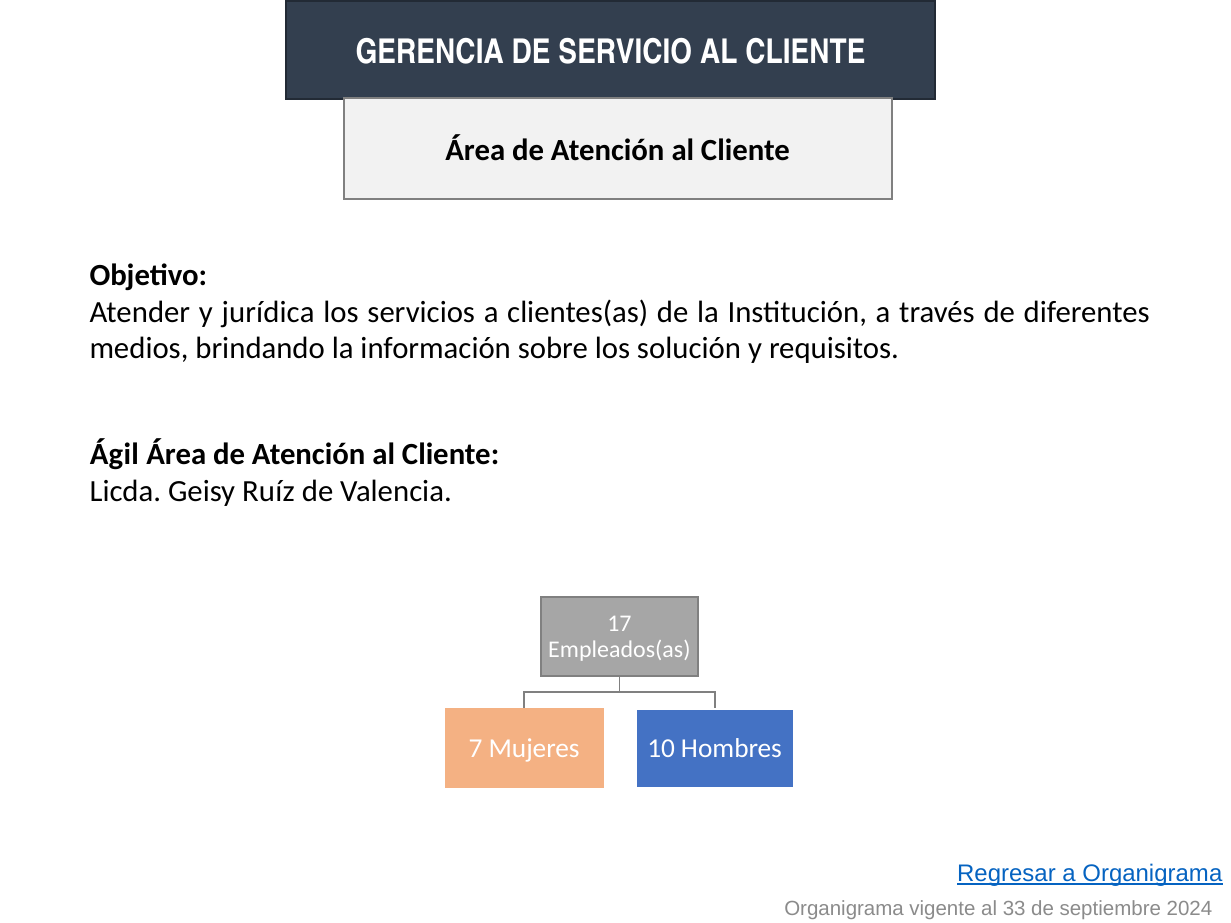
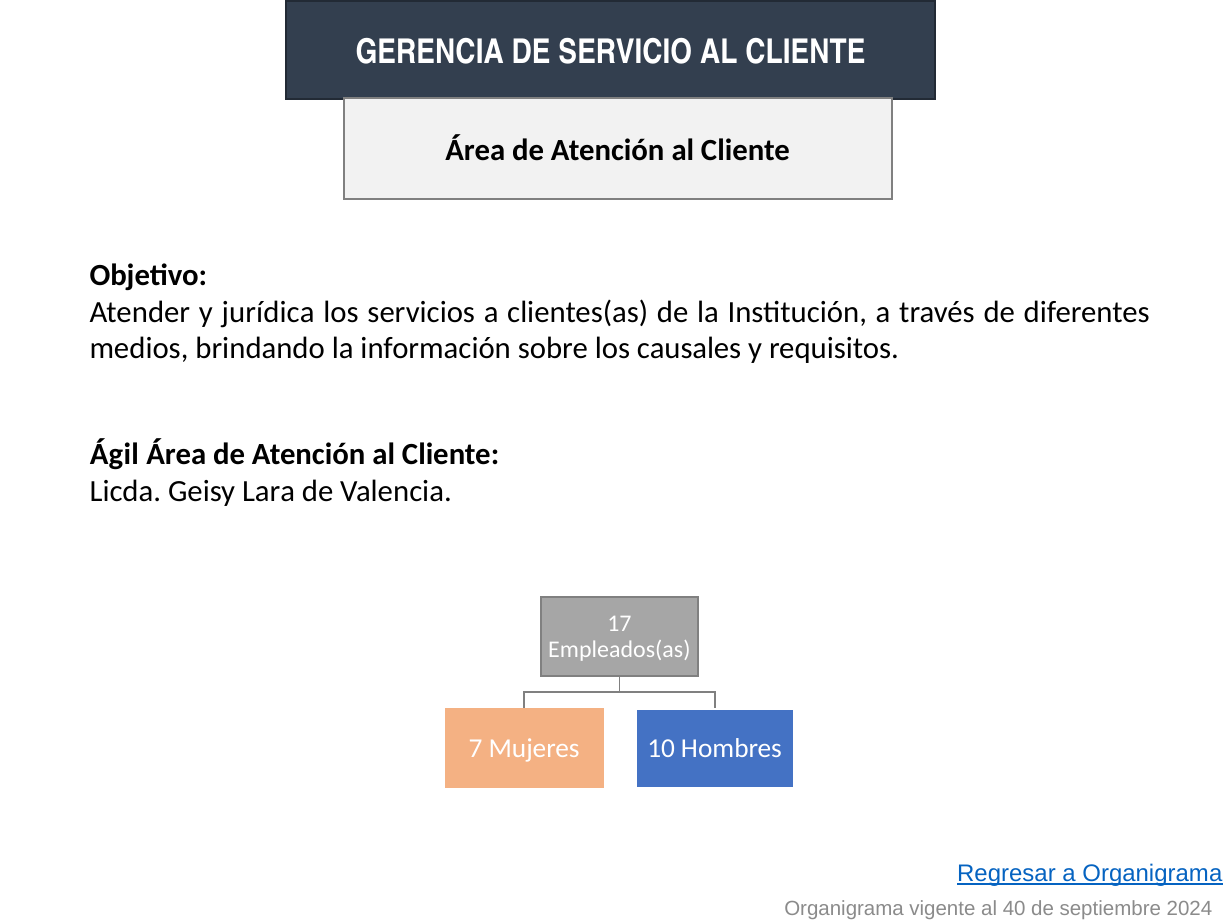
solución: solución -> causales (689, 349)
Ruíz: Ruíz -> Lara (269, 491)
33: 33 -> 40 (1014, 909)
